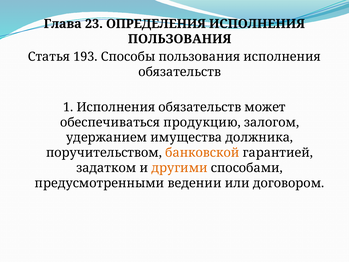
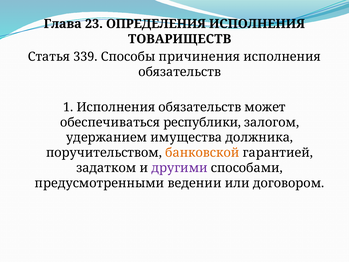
ПОЛЬЗОВАНИЯ: ПОЛЬЗОВАНИЯ -> ТОВАРИЩЕСТВ (180, 39)
193: 193 -> 339 (85, 57)
Способы пользования: пользования -> причинения (199, 57)
продукцию: продукцию -> республики (202, 122)
другими colour: orange -> purple (179, 168)
